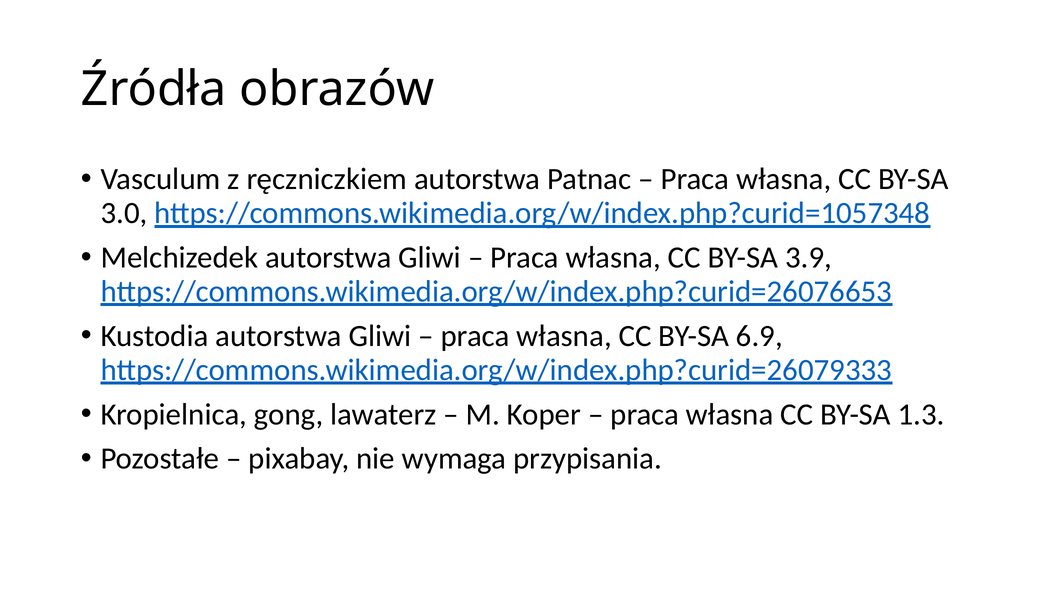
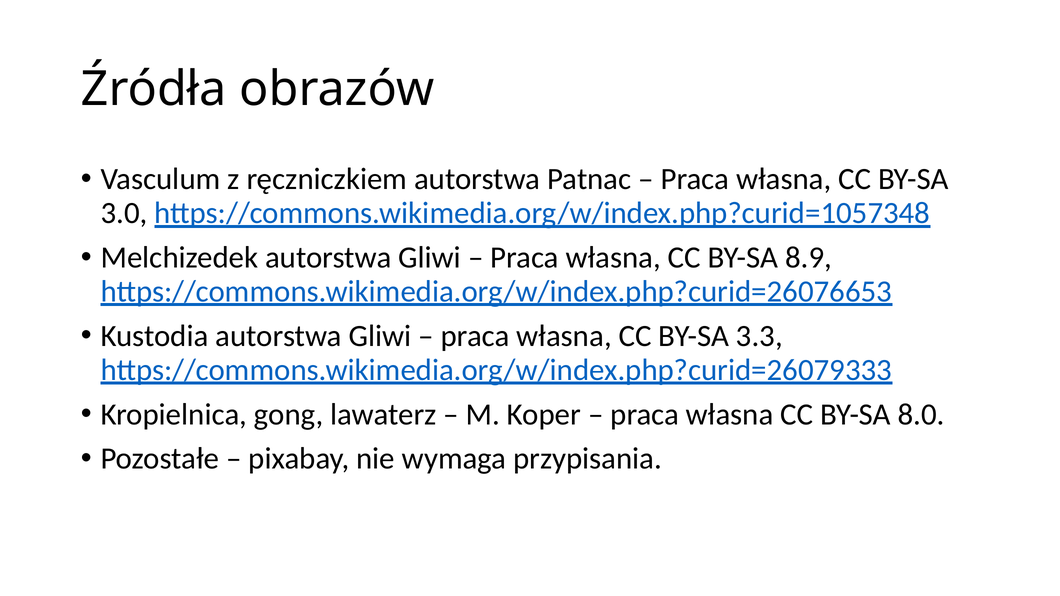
3.9: 3.9 -> 8.9 (809, 258)
6.9: 6.9 -> 3.3 (759, 336)
1.3: 1.3 -> 8.0 (921, 415)
